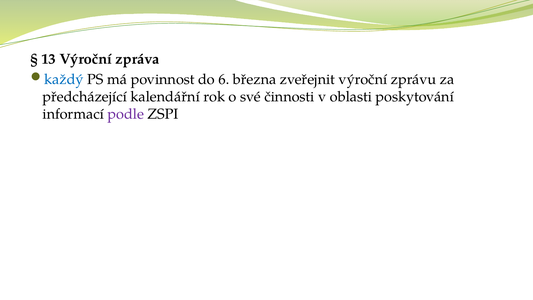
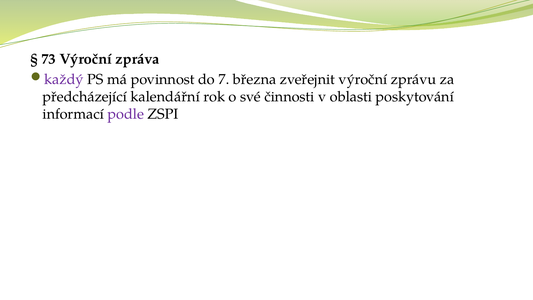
13: 13 -> 73 (49, 59)
každý colour: blue -> purple (64, 79)
6: 6 -> 7 (224, 79)
